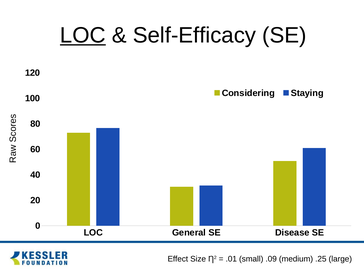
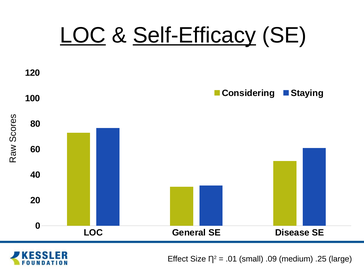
Self-Efficacy underline: none -> present (194, 35)
